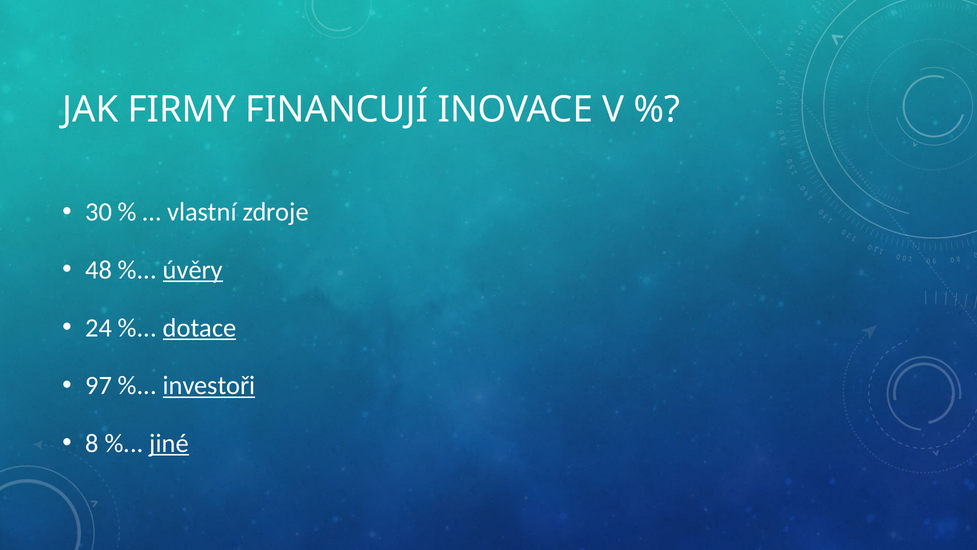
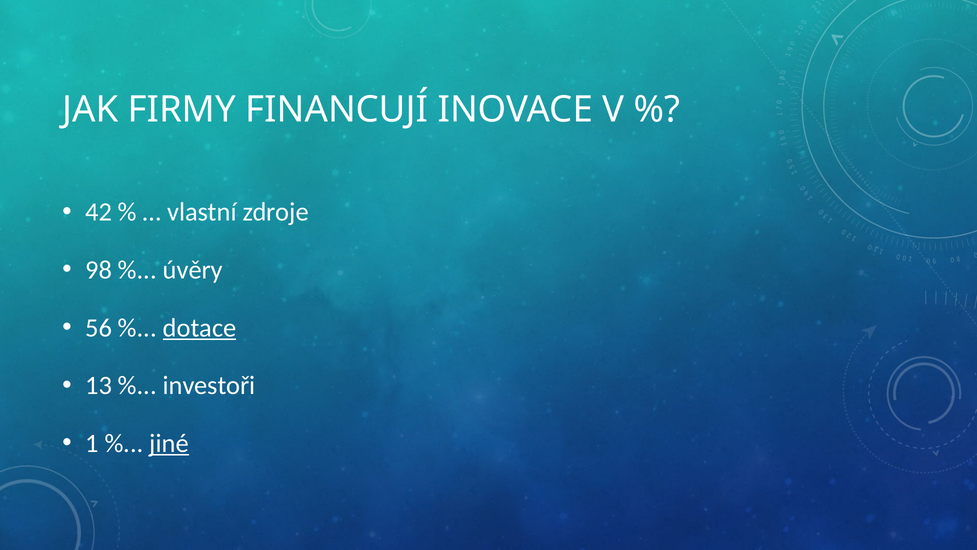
30: 30 -> 42 (99, 212)
48: 48 -> 98 (99, 270)
úvěry underline: present -> none (193, 270)
24: 24 -> 56 (99, 328)
97: 97 -> 13 (99, 385)
investoři underline: present -> none (209, 385)
8: 8 -> 1 (92, 443)
